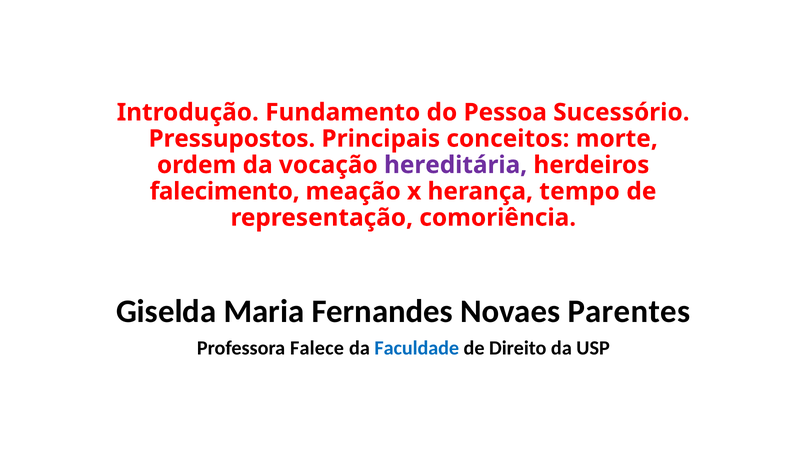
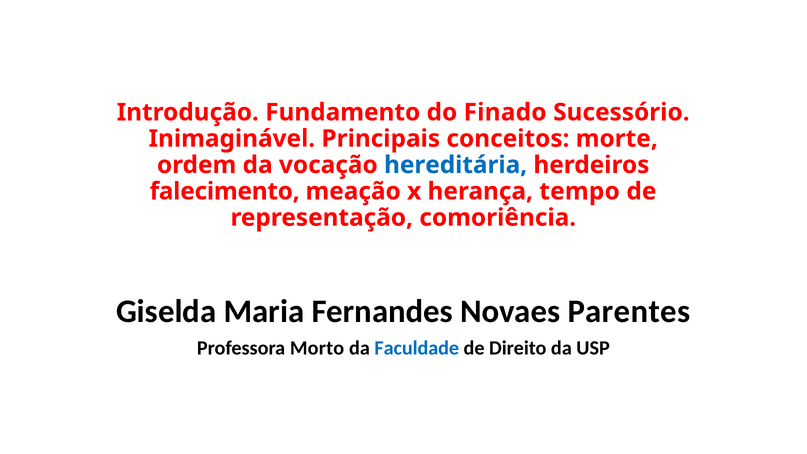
Pessoa: Pessoa -> Finado (505, 112)
Pressupostos: Pressupostos -> Inimaginável (232, 139)
hereditária colour: purple -> blue (456, 165)
Falece: Falece -> Morto (317, 348)
